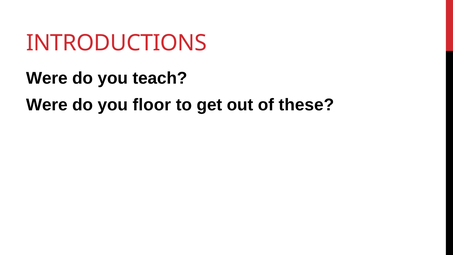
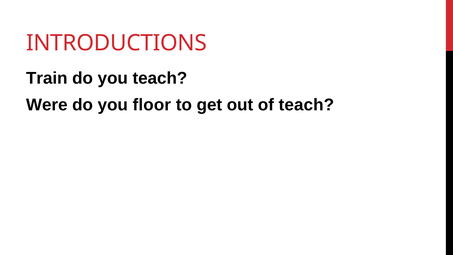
Were: Were -> Train (47, 78)
of these: these -> teach (306, 105)
